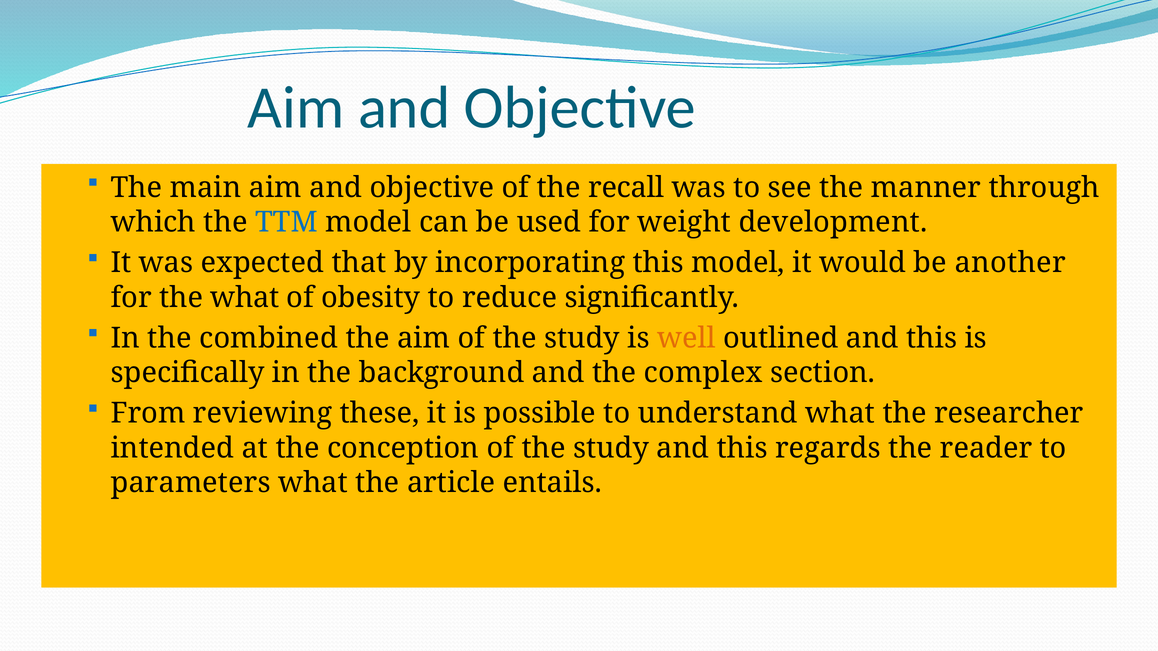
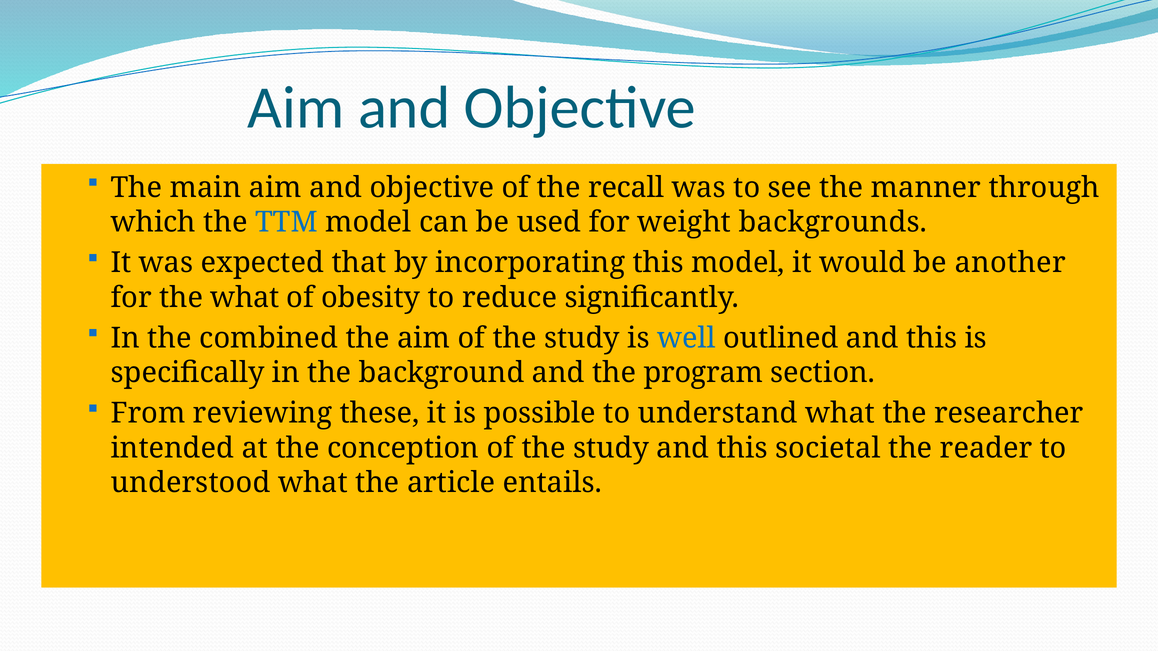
development: development -> backgrounds (833, 222)
well colour: orange -> blue (686, 338)
complex: complex -> program (703, 373)
regards: regards -> societal (828, 448)
parameters: parameters -> understood (191, 483)
